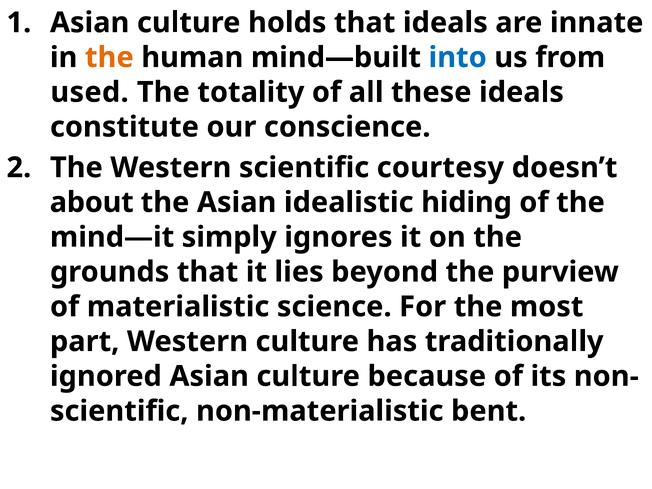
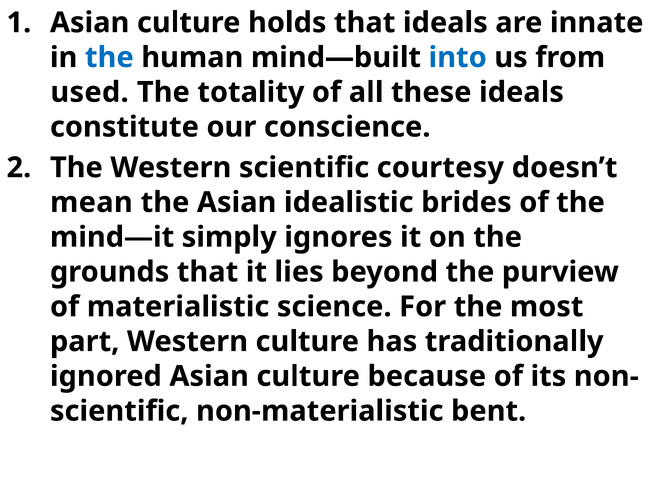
the colour: orange -> blue (109, 57)
about: about -> mean (91, 202)
hiding: hiding -> brides (466, 202)
